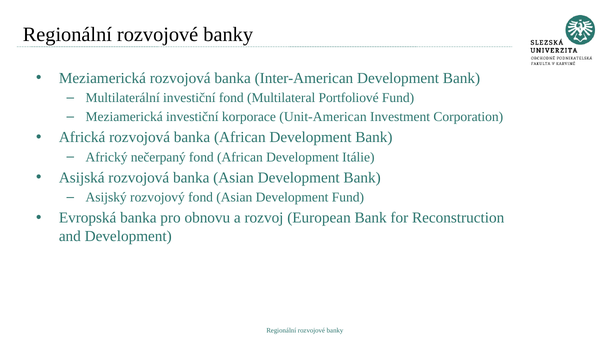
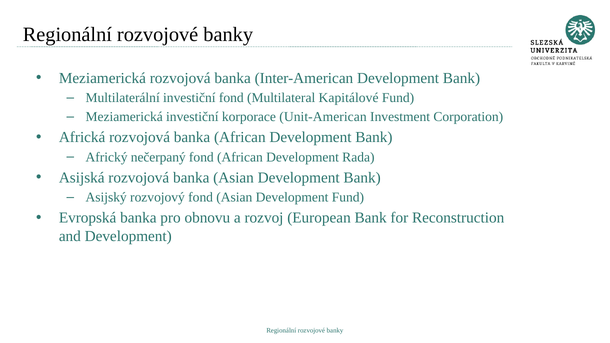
Portfoliové: Portfoliové -> Kapitálové (349, 98)
Itálie: Itálie -> Rada (358, 157)
